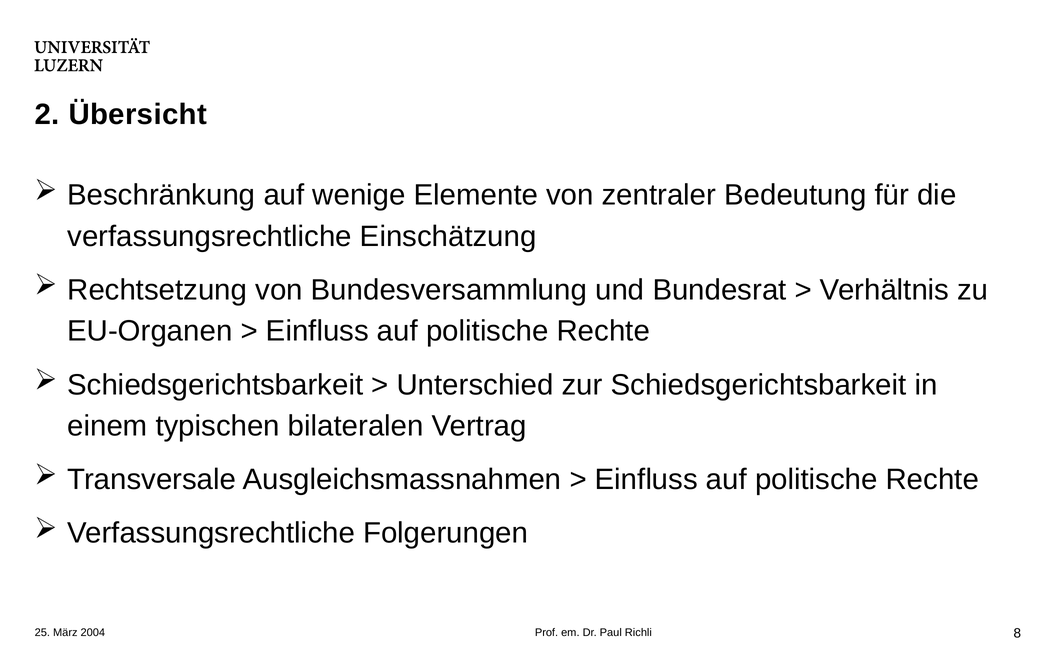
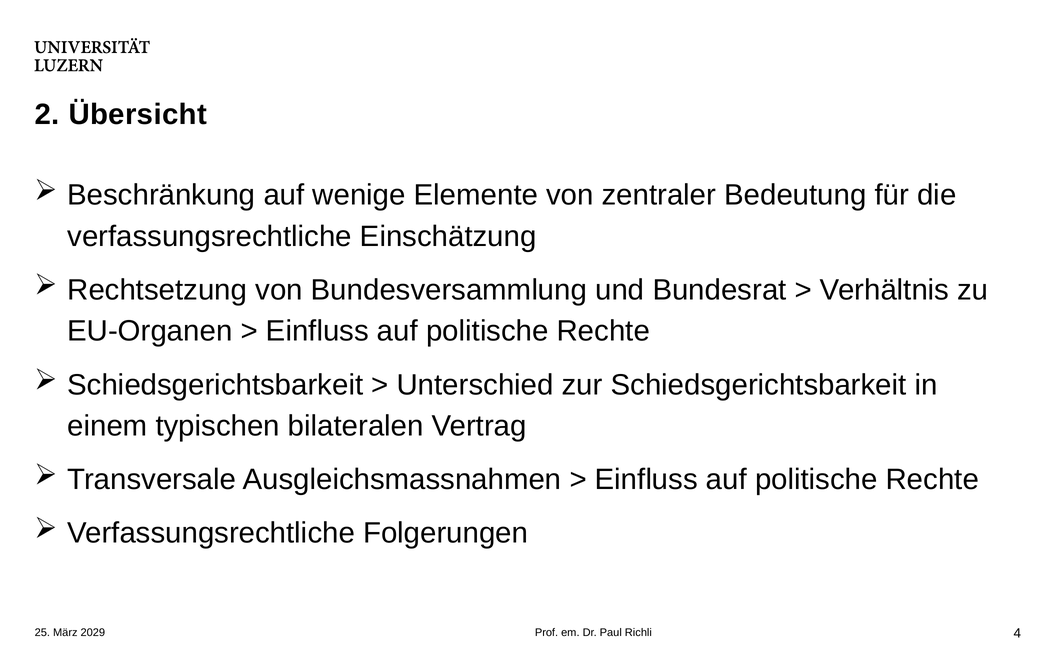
2004: 2004 -> 2029 (93, 632)
8: 8 -> 4 (1017, 633)
